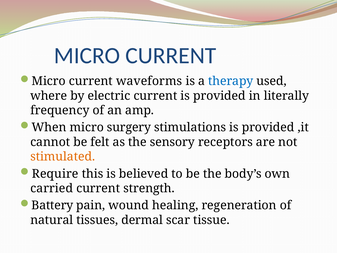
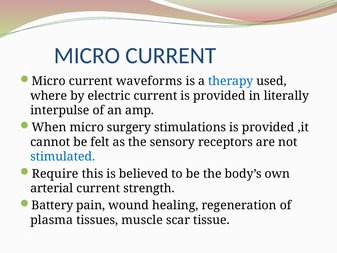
frequency: frequency -> interpulse (60, 110)
stimulated colour: orange -> blue (63, 157)
carried: carried -> arterial (52, 188)
natural: natural -> plasma (52, 220)
dermal: dermal -> muscle (142, 220)
